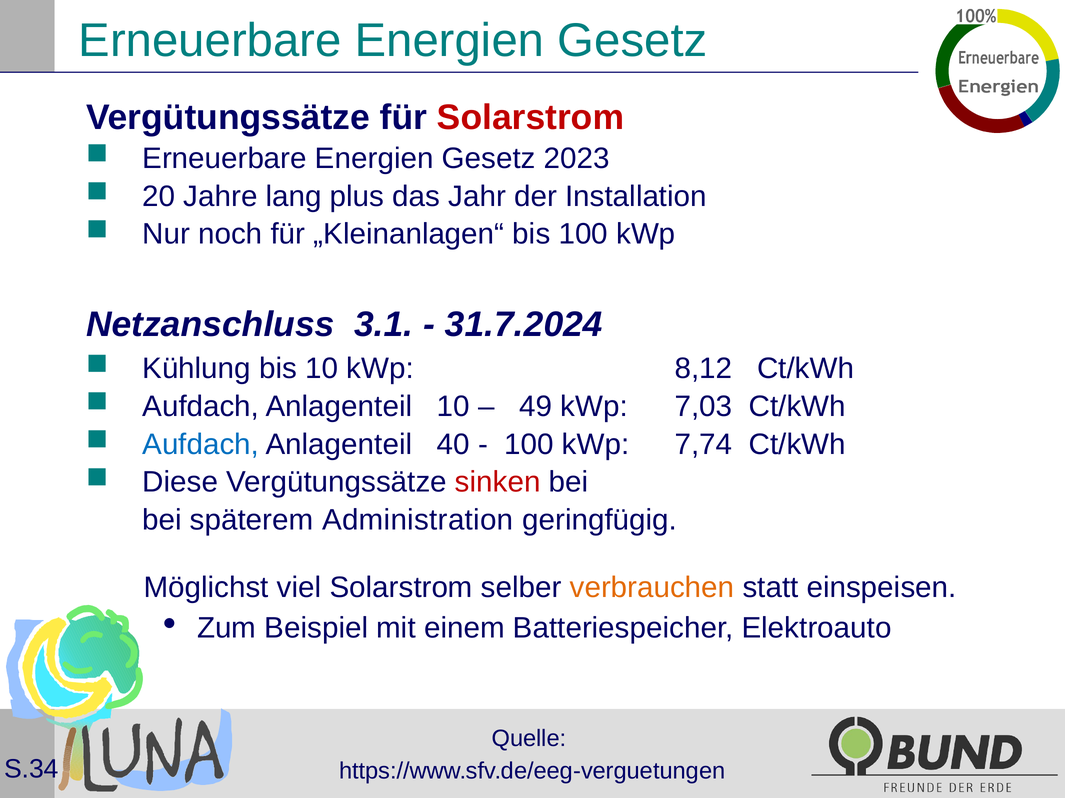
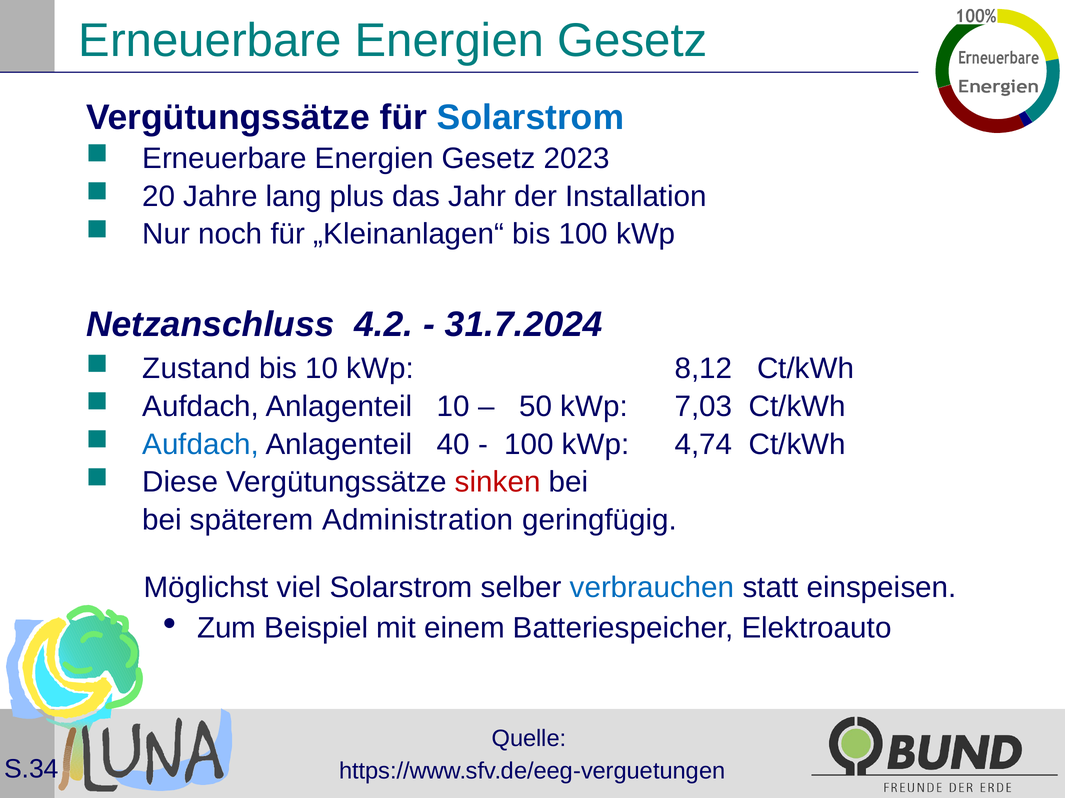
Solarstrom colour: red -> blue (531, 118)
3.1: 3.1 -> 4.2 (384, 325)
Kühlung: Kühlung -> Zustand (196, 369)
49: 49 -> 50 (536, 407)
7,74: 7,74 -> 4,74 (704, 445)
verbrauchen colour: orange -> blue (652, 588)
